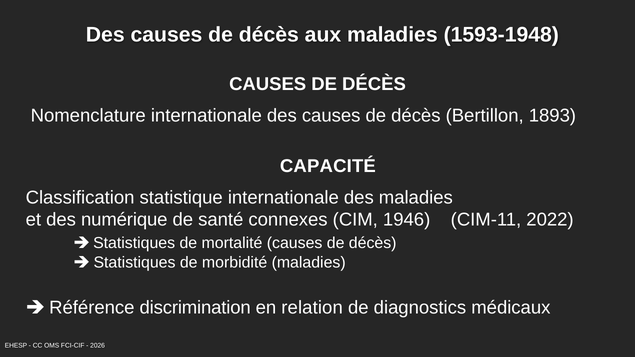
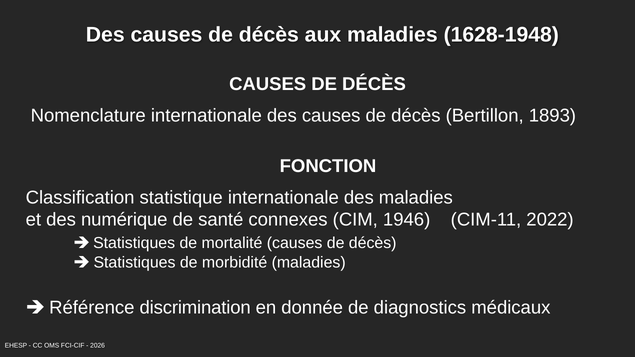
1593-1948: 1593-1948 -> 1628-1948 (501, 35)
CAPACITÉ: CAPACITÉ -> FONCTION (328, 166)
relation: relation -> donnée (312, 308)
